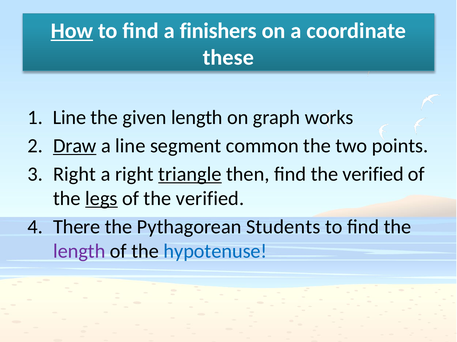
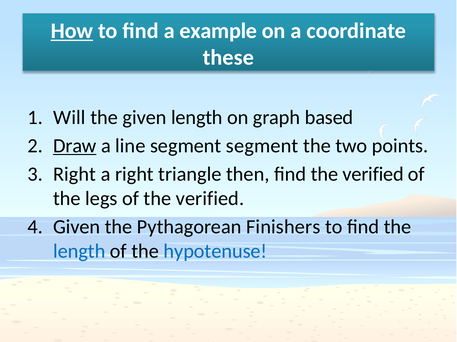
finishers: finishers -> example (218, 31)
Line: Line -> Will (69, 118)
works: works -> based (329, 118)
segment common: common -> segment (262, 146)
triangle underline: present -> none (190, 175)
legs underline: present -> none (101, 199)
There: There -> Given (77, 227)
Students: Students -> Finishers (283, 227)
length colour: purple -> blue (79, 252)
